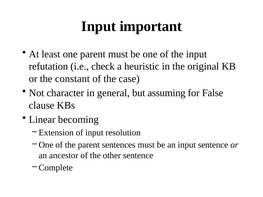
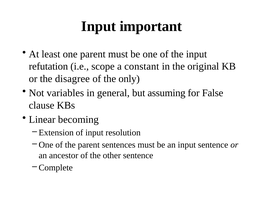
check: check -> scope (103, 66)
heuristic: heuristic -> constant (142, 66)
constant: constant -> disagree (72, 79)
case: case -> only (129, 79)
character: character -> variables (65, 93)
